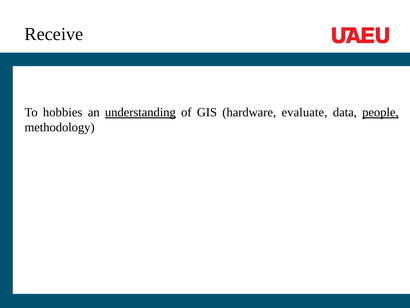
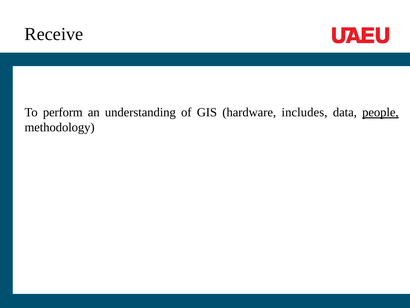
hobbies: hobbies -> perform (63, 112)
understanding underline: present -> none (140, 112)
evaluate: evaluate -> includes (304, 112)
